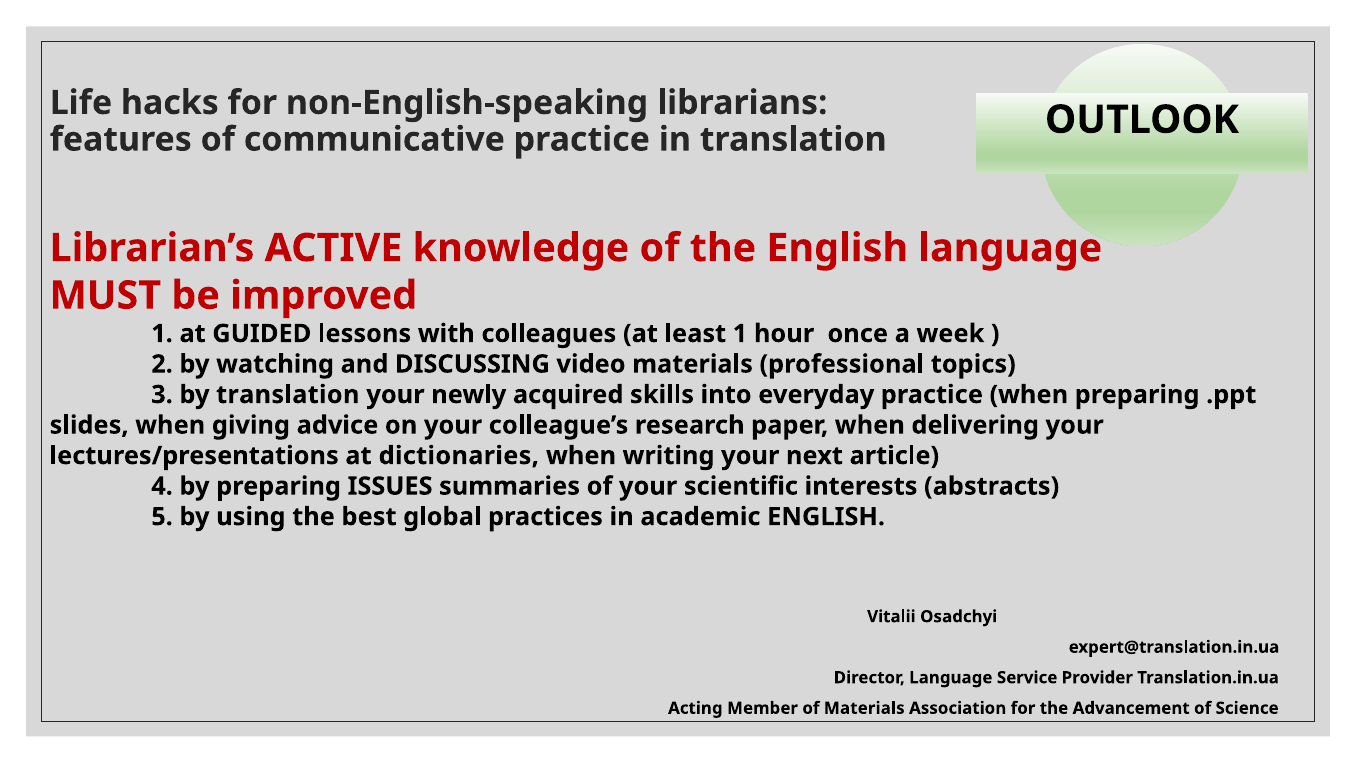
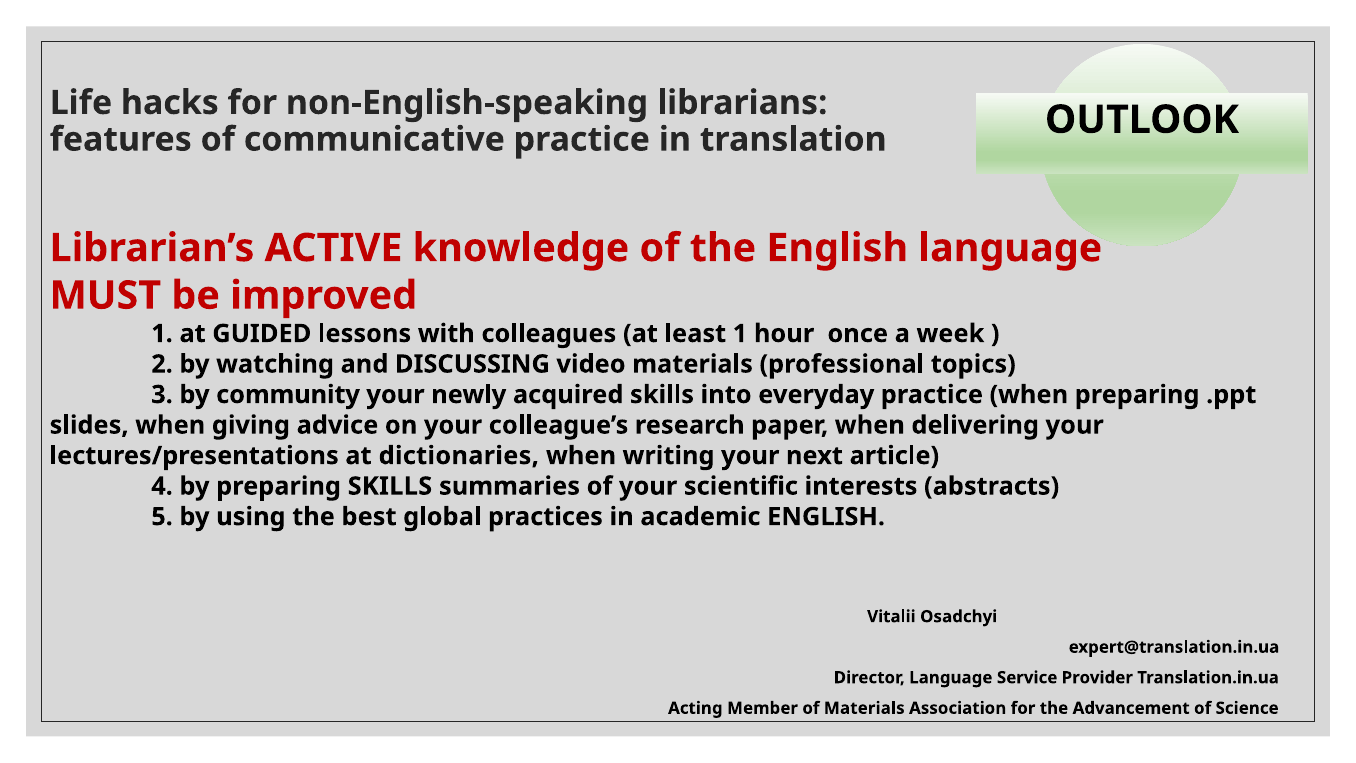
by translation: translation -> community (288, 395)
preparing ISSUES: ISSUES -> SKILLS (390, 486)
